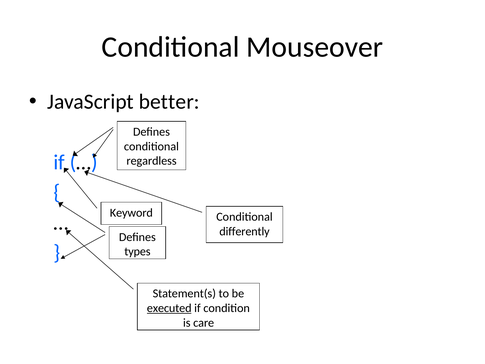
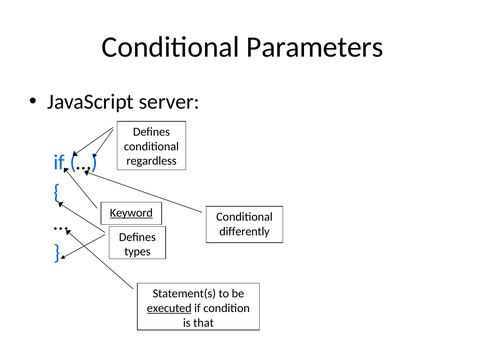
Mouseover: Mouseover -> Parameters (315, 47)
better: better -> server (169, 102)
Keyword underline: none -> present (131, 213)
care: care -> that (204, 323)
